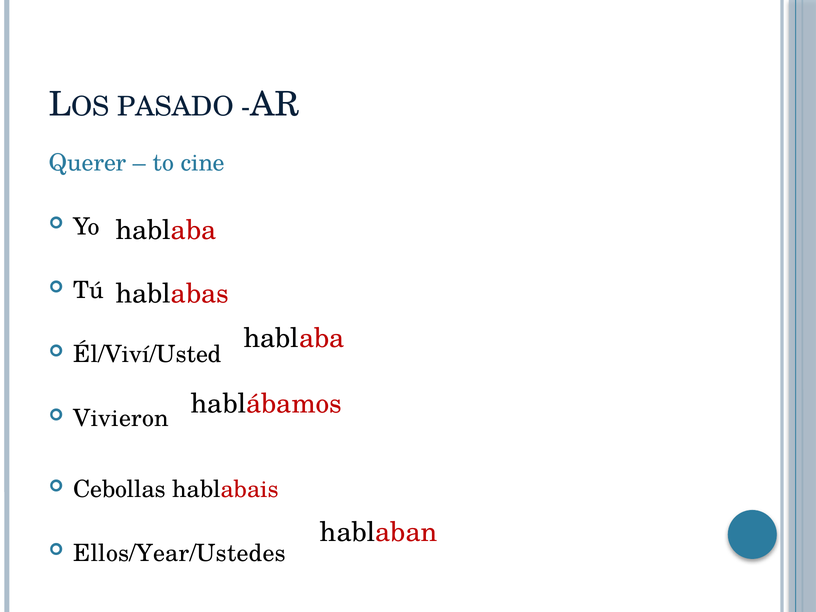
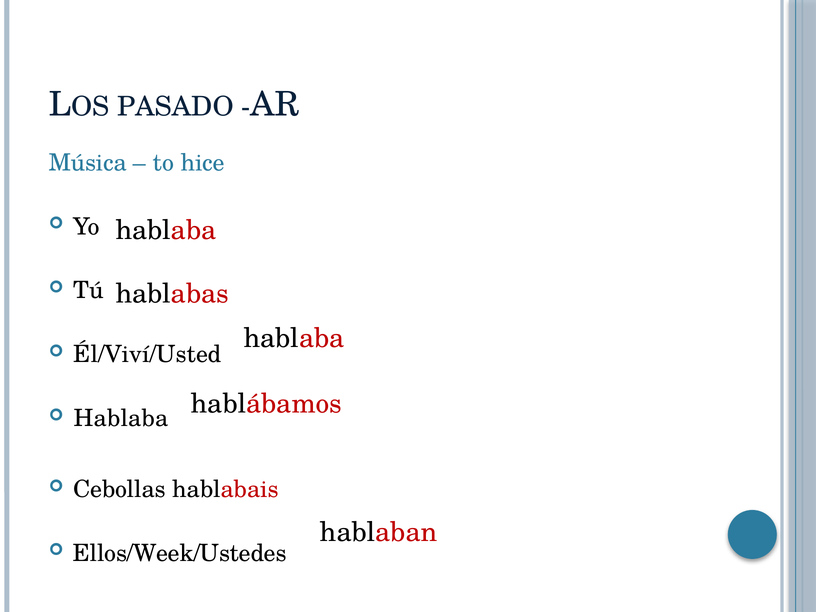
Querer: Querer -> Música (88, 163)
cine: cine -> hice (203, 163)
Vivieron: Vivieron -> Hablaba (121, 418)
Ellos/Year/Ustedes: Ellos/Year/Ustedes -> Ellos/Week/Ustedes (180, 553)
